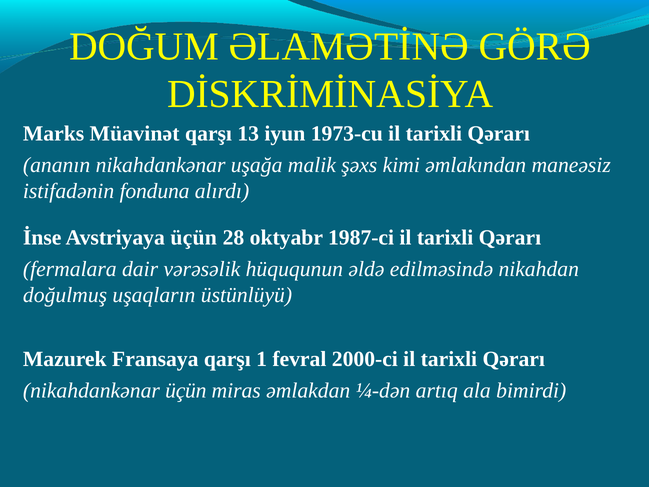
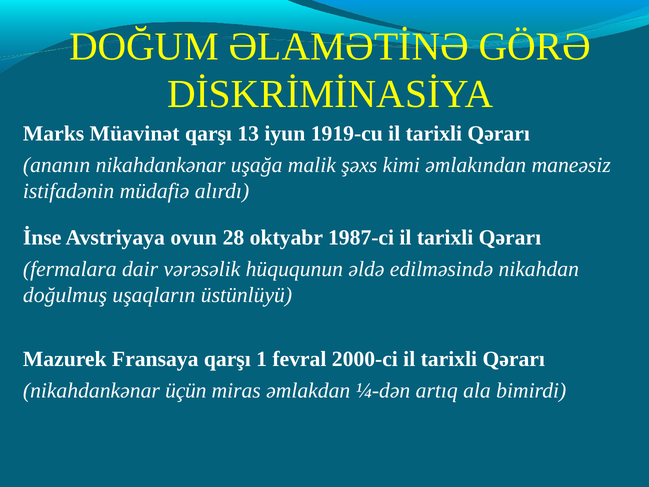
1973-cu: 1973-cu -> 1919-cu (347, 133)
fonduna: fonduna -> müdafiə (154, 191)
Avstriyaya üçün: üçün -> ovun (194, 237)
